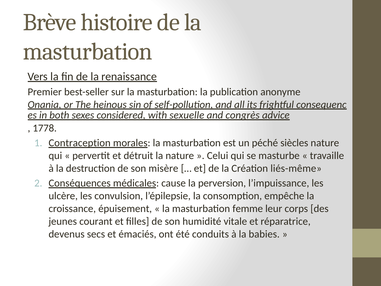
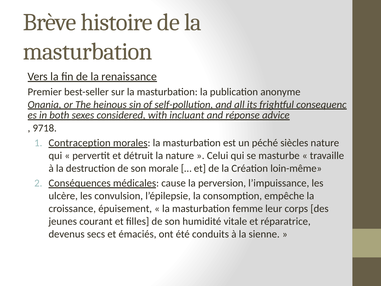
sexuelle: sexuelle -> incluant (187, 115)
congrès: congrès -> réponse (243, 115)
1778: 1778 -> 9718 (45, 128)
misère: misère -> morale (164, 168)
liés-même: liés-même -> loin-même (296, 168)
babies: babies -> sienne (264, 234)
